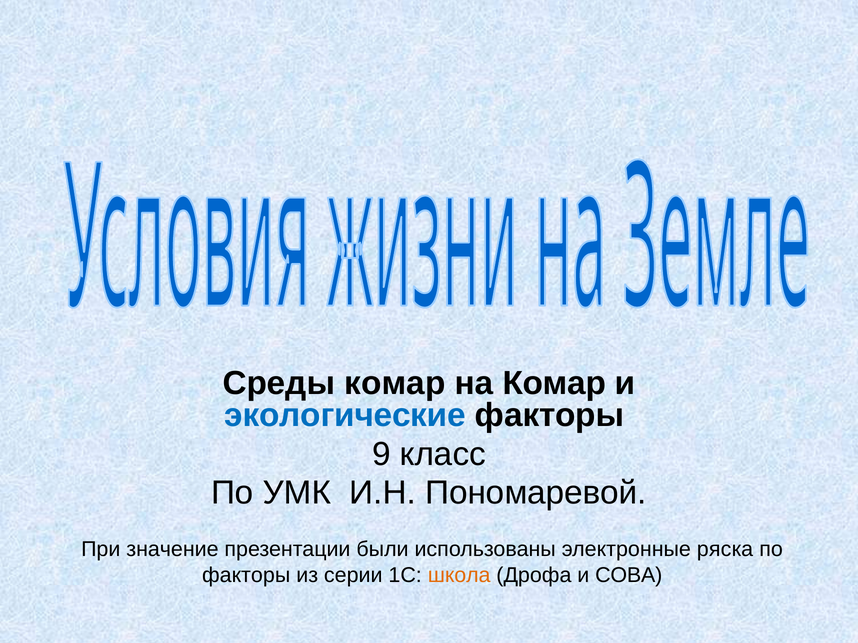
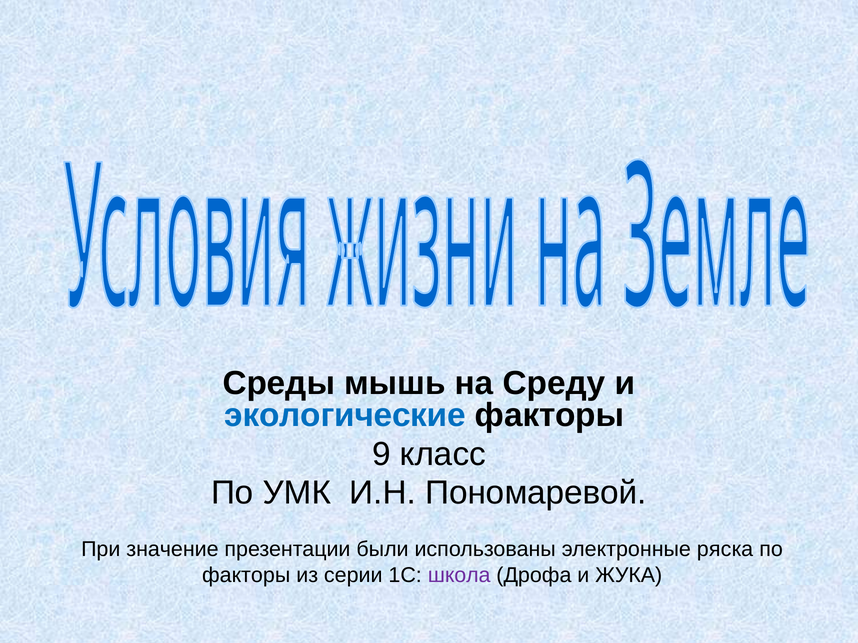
Среды комар: комар -> мышь (395, 384)
на Комар: Комар -> Среду (554, 384)
школа colour: orange -> purple (459, 575)
СОВА: СОВА -> ЖУКА (629, 575)
